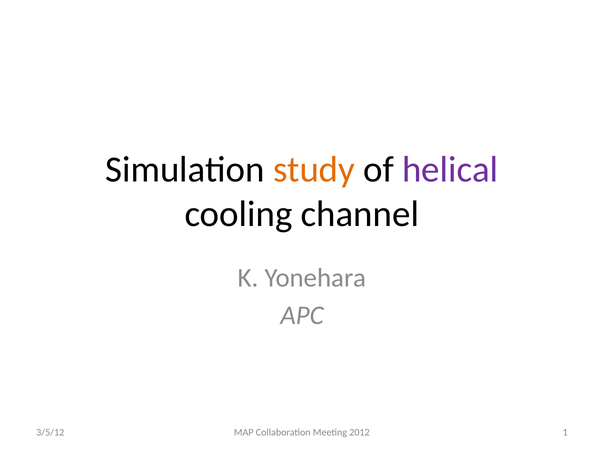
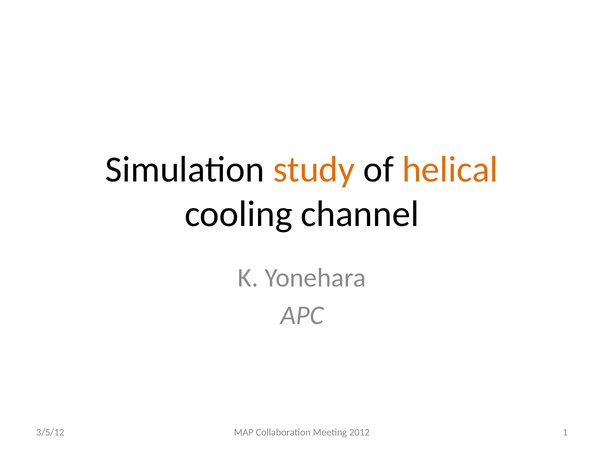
helical colour: purple -> orange (450, 170)
